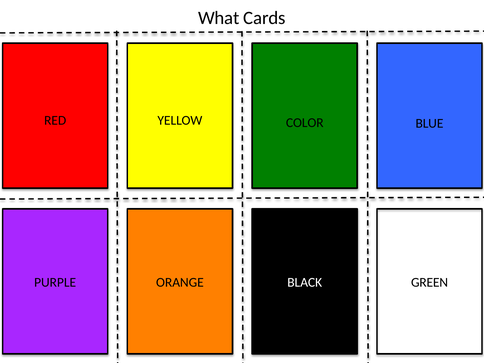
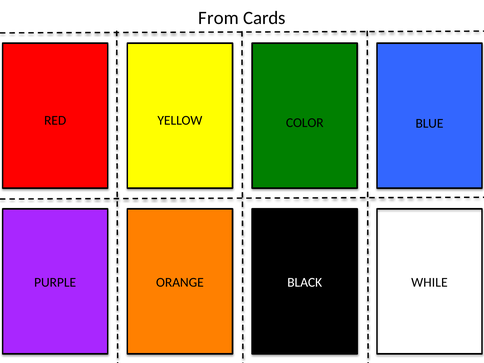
What: What -> From (219, 18)
GREEN: GREEN -> WHILE (429, 282)
